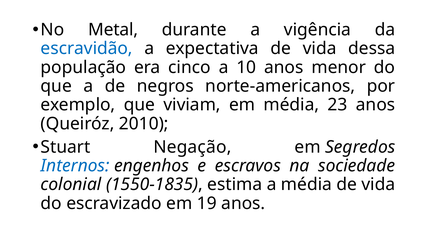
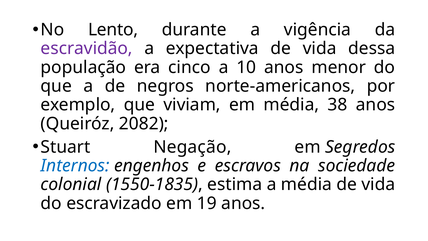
Metal: Metal -> Lento (113, 30)
escravidão colour: blue -> purple (87, 48)
23: 23 -> 38 (338, 105)
2010: 2010 -> 2082 (144, 124)
